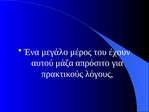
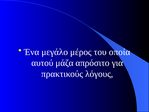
έχουν: έχουν -> οποία (120, 52)
